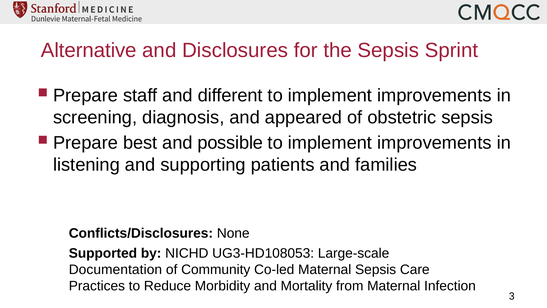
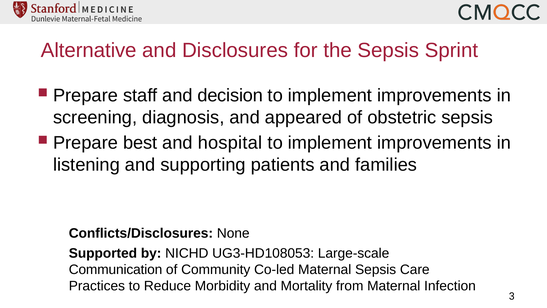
different: different -> decision (230, 95)
possible: possible -> hospital (230, 143)
Documentation: Documentation -> Communication (116, 269)
